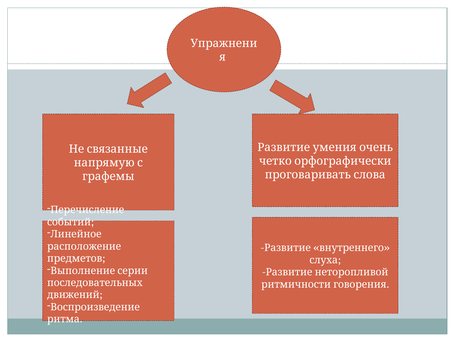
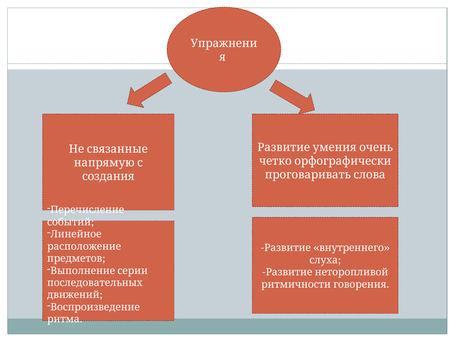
графемы: графемы -> создания (108, 176)
